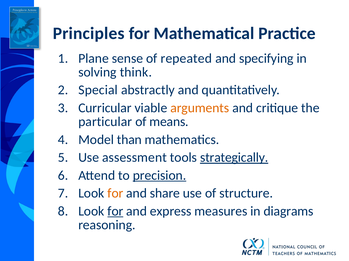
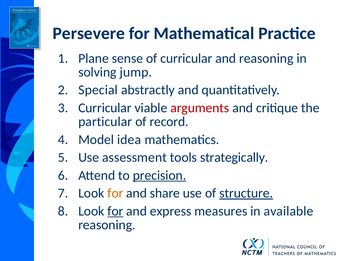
Principles: Principles -> Persevere (89, 34)
of repeated: repeated -> curricular (186, 58)
and specifying: specifying -> reasoning (266, 58)
think: think -> jump (136, 72)
arguments colour: orange -> red (200, 108)
means: means -> record (169, 122)
than: than -> idea (129, 140)
strategically underline: present -> none (234, 158)
structure underline: none -> present (246, 194)
diagrams: diagrams -> available (288, 212)
